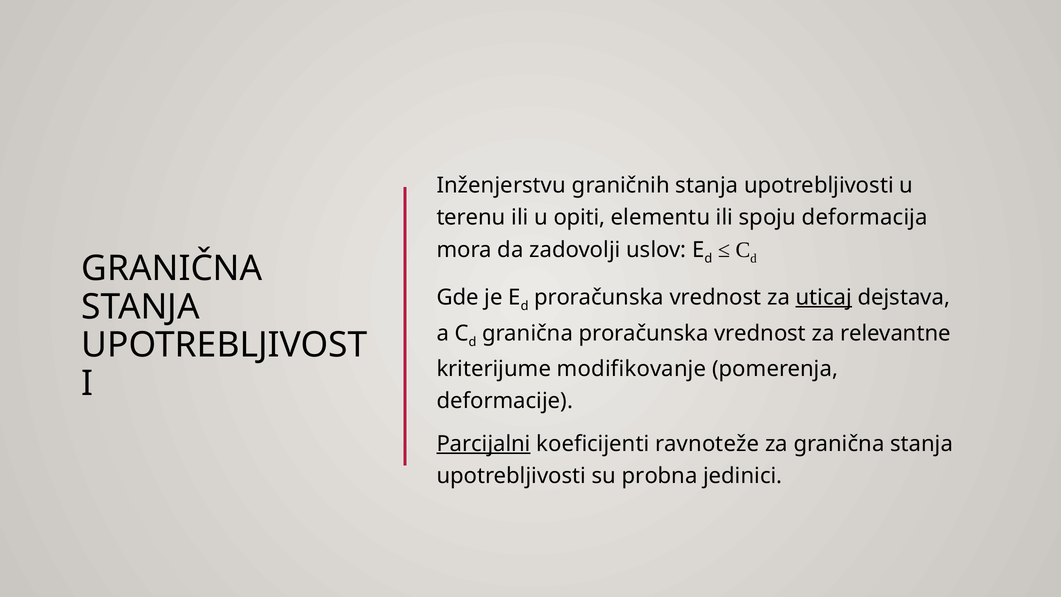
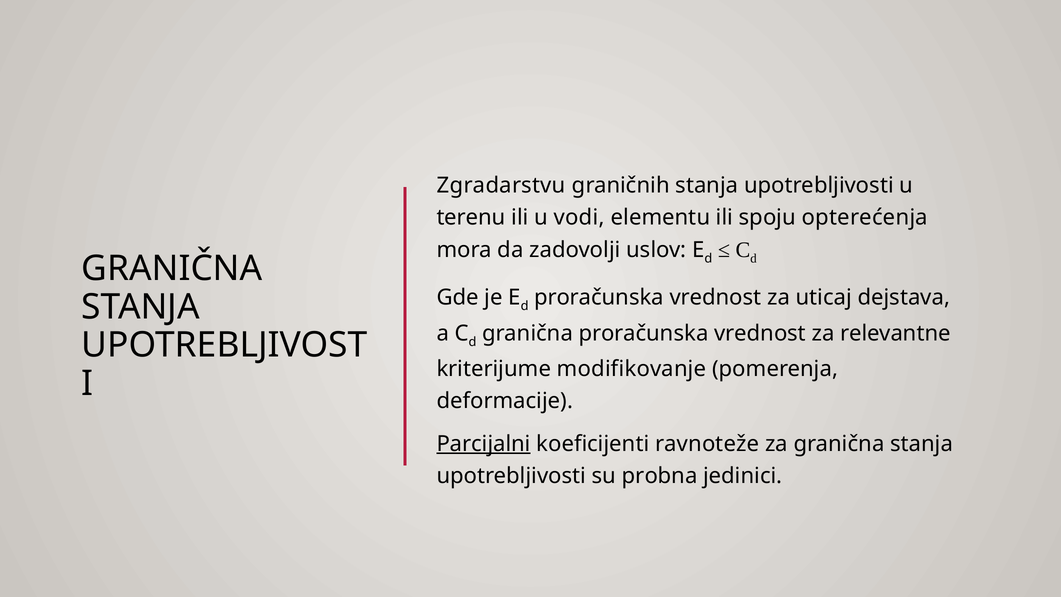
Inženjerstvu: Inženjerstvu -> Zgradarstvu (501, 185)
opiti: opiti -> vodi (579, 217)
deformacija: deformacija -> opterećenja (865, 217)
uticaj underline: present -> none (824, 297)
